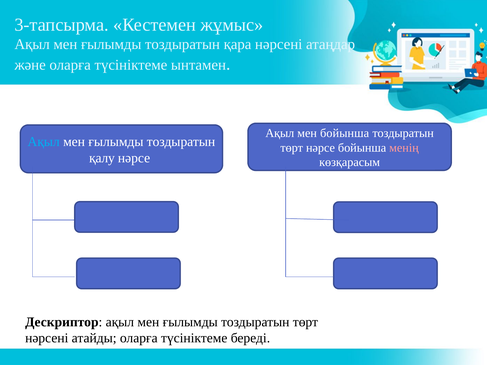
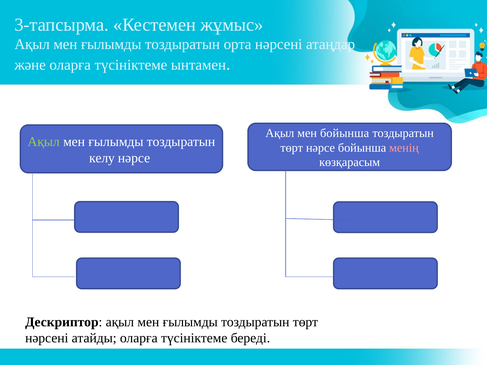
қара: қара -> орта (238, 44)
Ақыл colour: light blue -> light green (44, 142)
қалу: қалу -> келу (102, 158)
